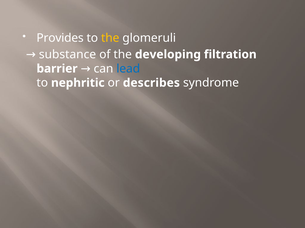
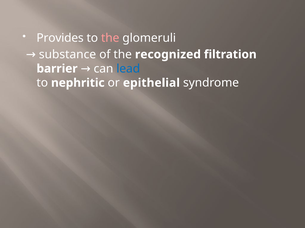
the colour: yellow -> pink (110, 38)
developing: developing -> recognized (168, 55)
describes: describes -> epithelial (151, 83)
